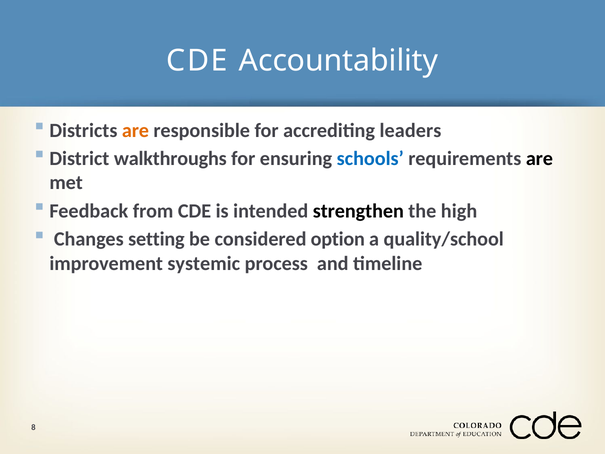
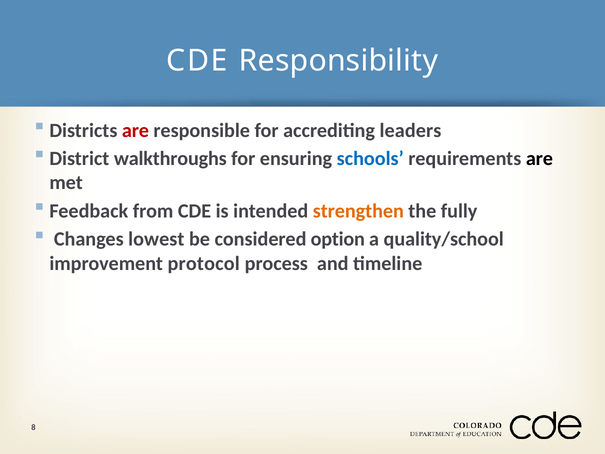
Accountability: Accountability -> Responsibility (338, 61)
are colour: orange -> red (135, 130)
strengthen colour: black -> orange (358, 211)
high: high -> fully (459, 211)
setting: setting -> lowest (156, 239)
systemic: systemic -> protocol (204, 263)
